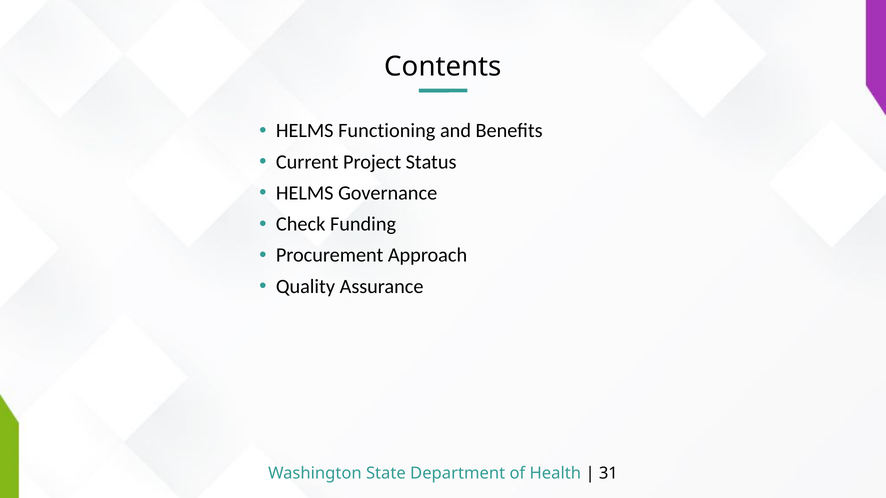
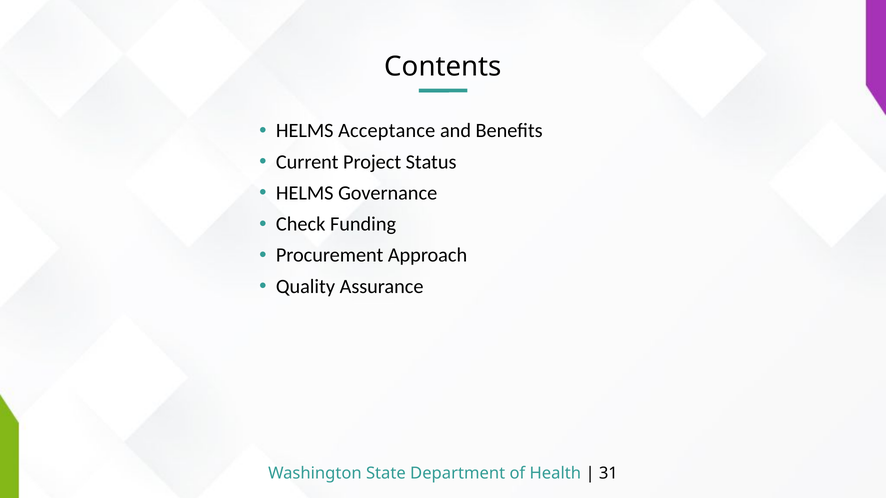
Functioning: Functioning -> Acceptance (387, 131)
